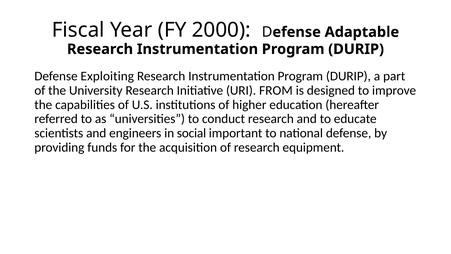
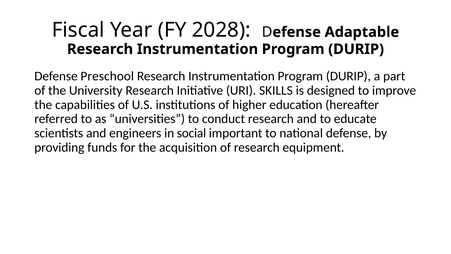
2000: 2000 -> 2028 (221, 30)
Exploiting: Exploiting -> Preschool (107, 76)
FROM: FROM -> SKILLS (276, 90)
